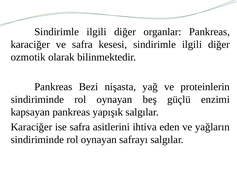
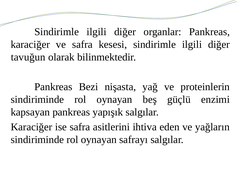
ozmotik: ozmotik -> tavuğun (28, 57)
